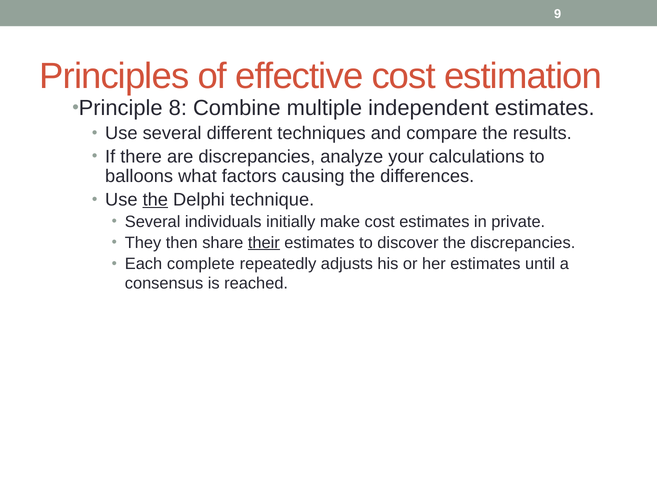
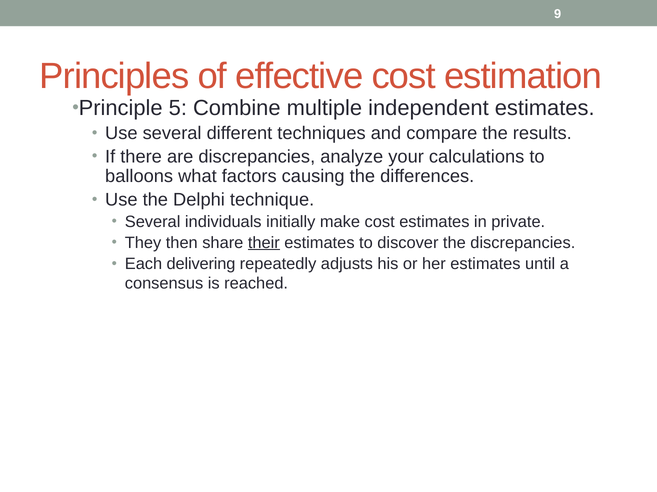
8: 8 -> 5 (178, 108)
the underline: present -> none (155, 200)
complete: complete -> delivering (201, 264)
